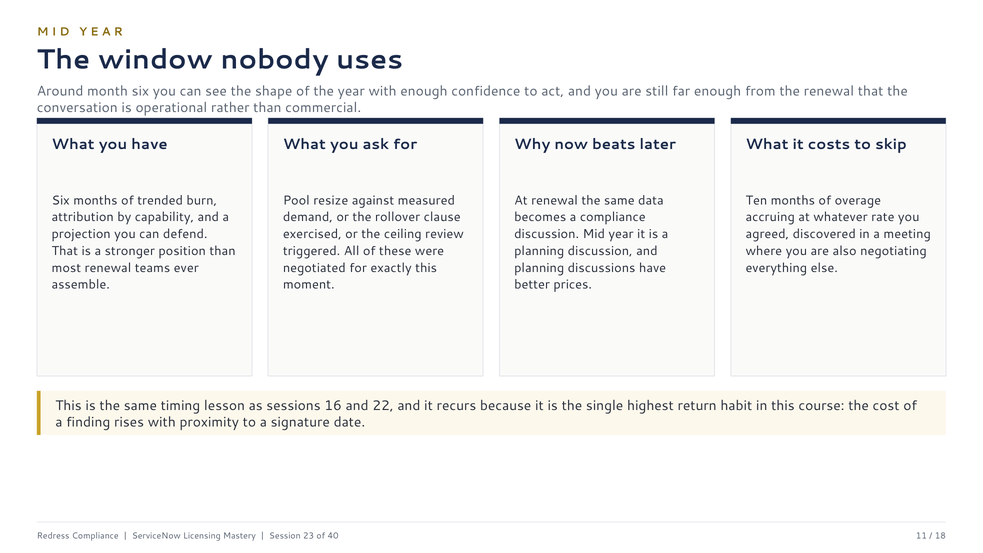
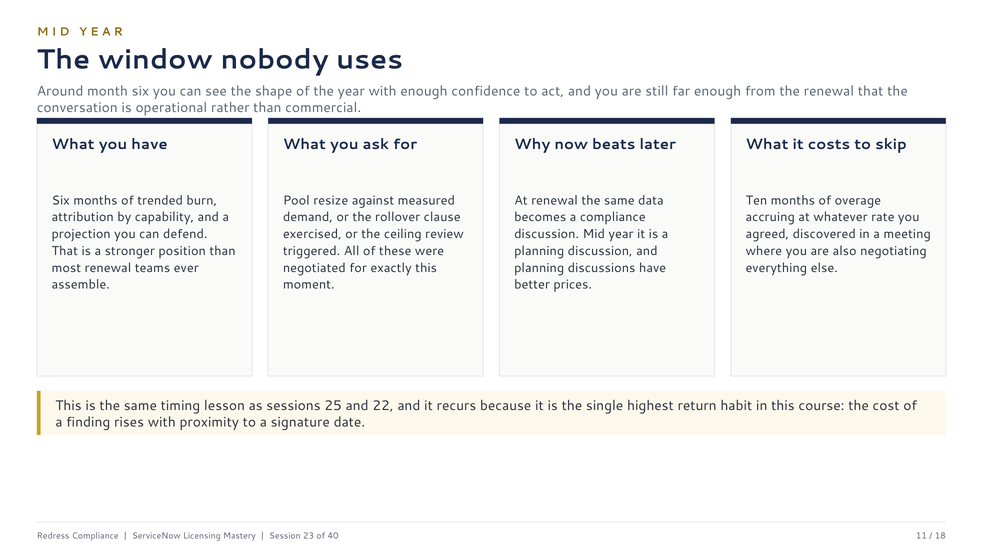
16: 16 -> 25 (333, 406)
